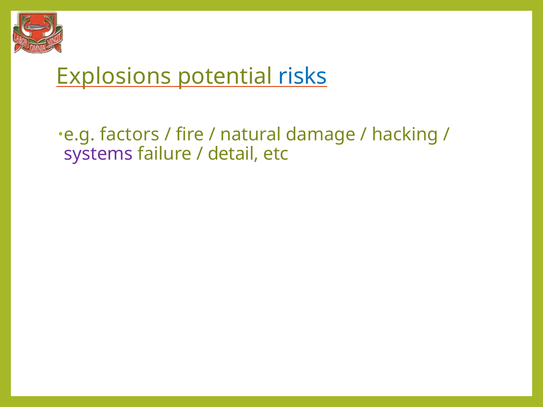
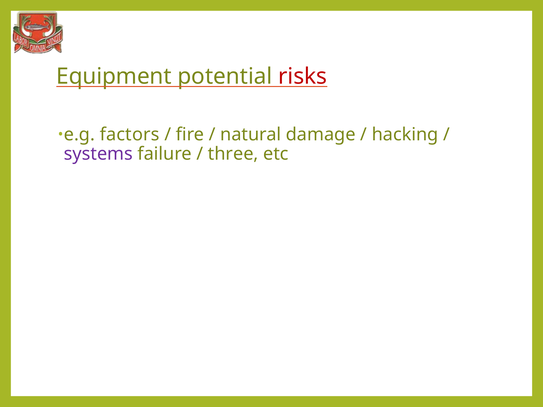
Explosions: Explosions -> Equipment (114, 76)
risks colour: blue -> red (303, 76)
detail: detail -> three (233, 154)
